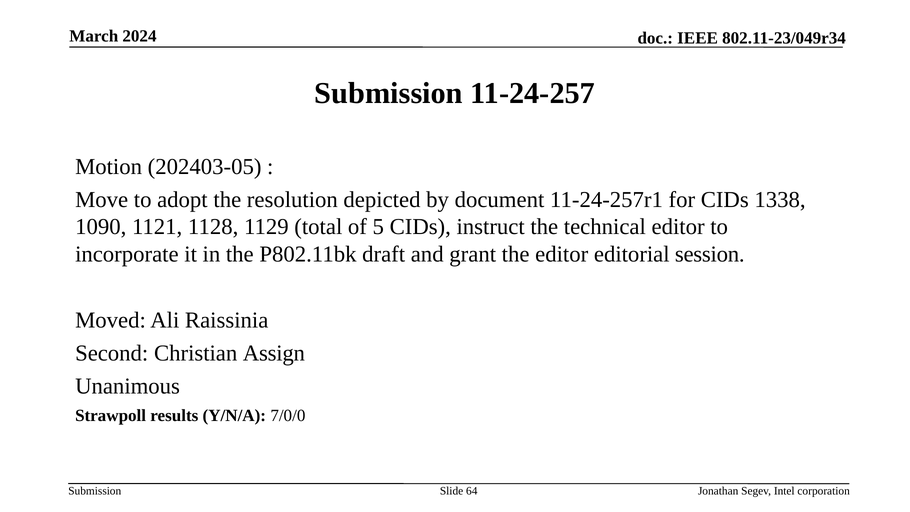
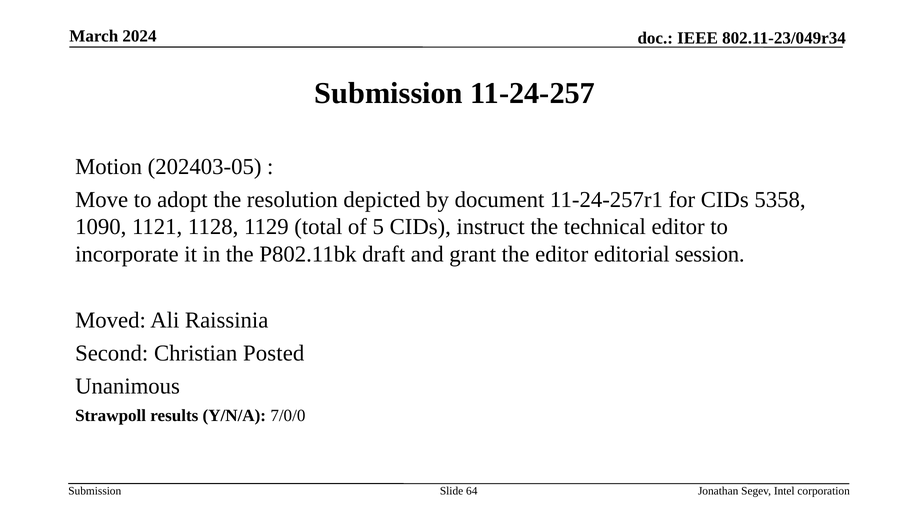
1338: 1338 -> 5358 (780, 200)
Assign: Assign -> Posted (274, 353)
